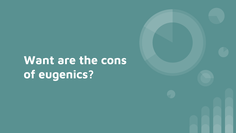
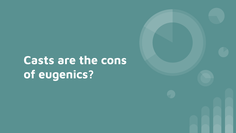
Want: Want -> Casts (39, 60)
